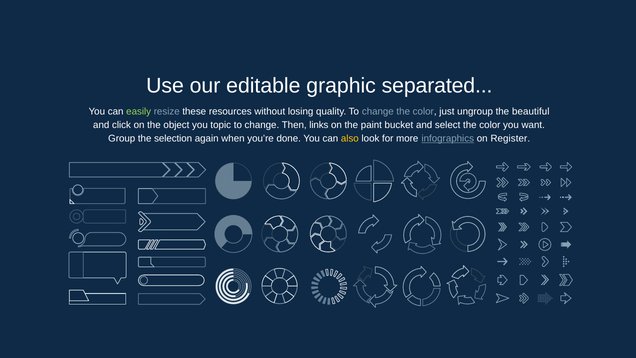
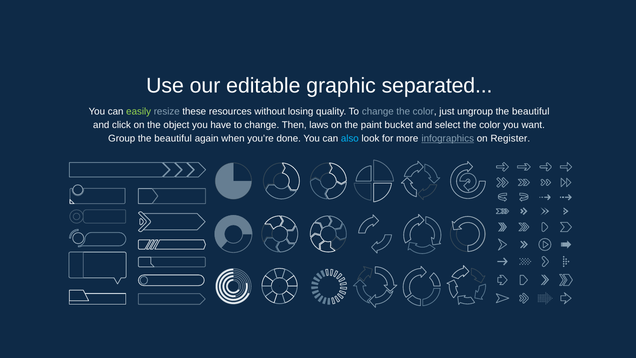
topic: topic -> have (221, 125)
links: links -> laws (319, 125)
Group the selection: selection -> beautiful (173, 138)
also colour: yellow -> light blue (350, 138)
